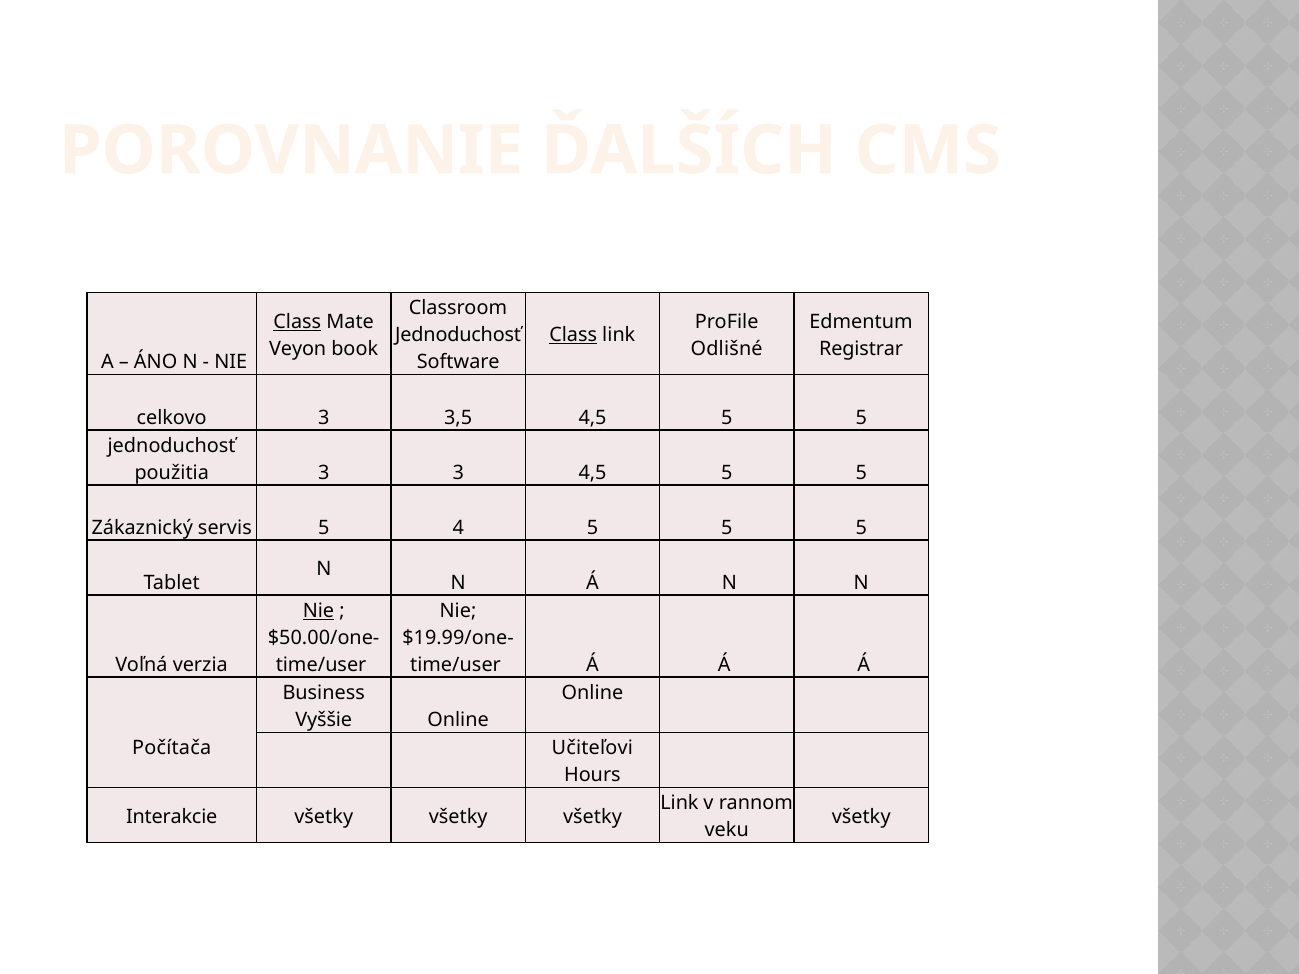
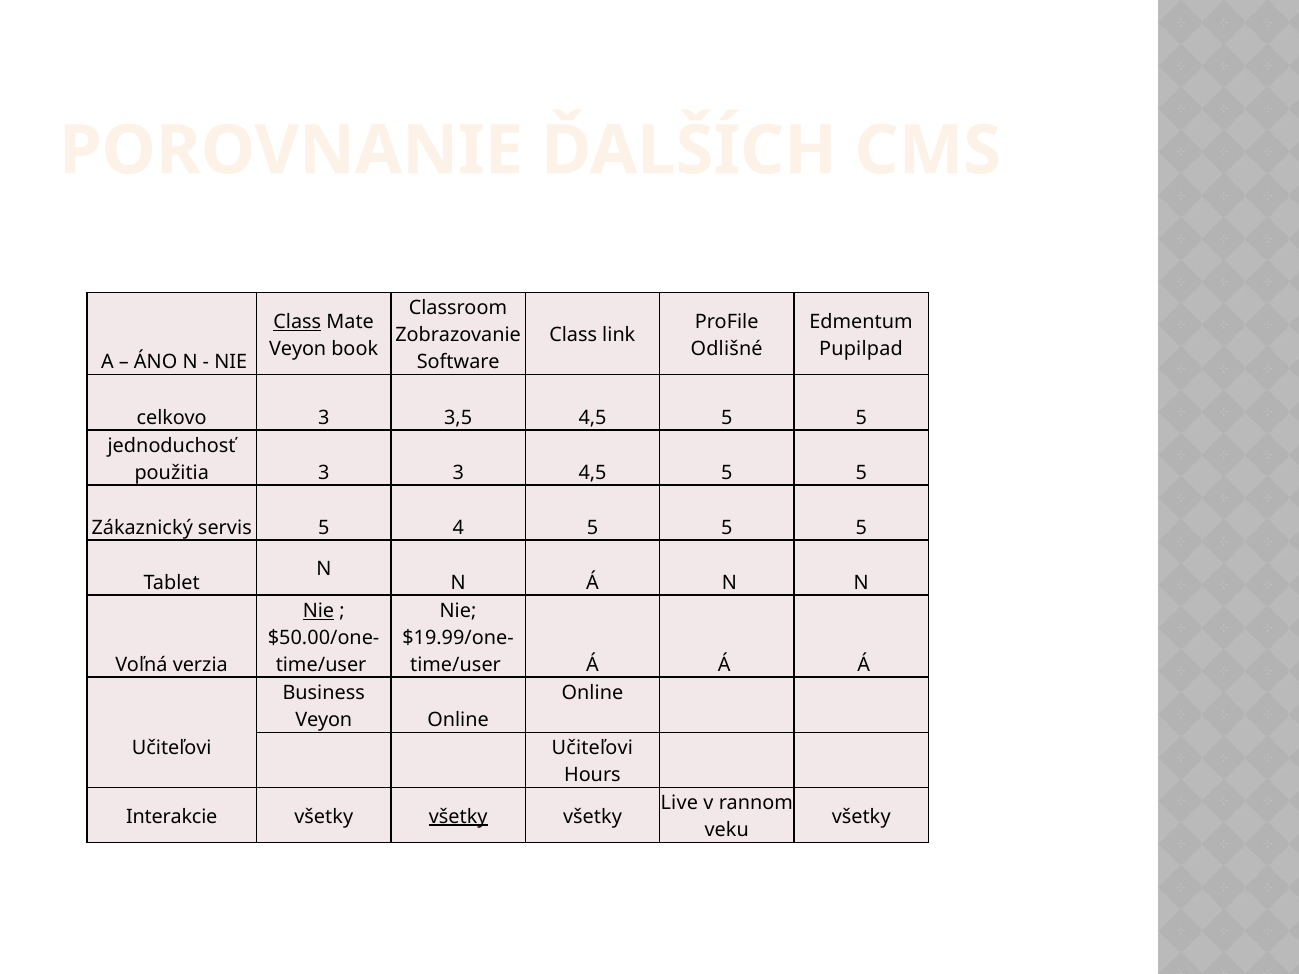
Jednoduchosť: Jednoduchosť -> Zobrazovanie (458, 335)
Class underline: present -> none (573, 335)
Registrar: Registrar -> Pupilpad (861, 349)
Vyššie: Vyššie -> Veyon (324, 720)
Počítača: Počítača -> Učiteľovi (172, 748)
Link: Link -> Live (679, 803)
všetky underline: none -> present (458, 817)
